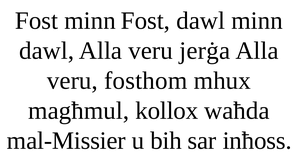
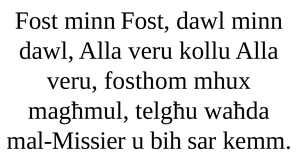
jerġa: jerġa -> kollu (205, 51)
kollox: kollox -> telgħu (167, 111)
inħoss: inħoss -> kemm (257, 141)
